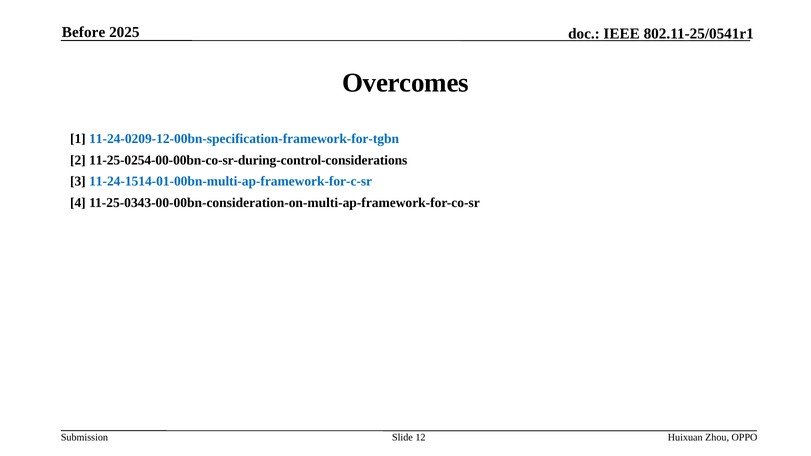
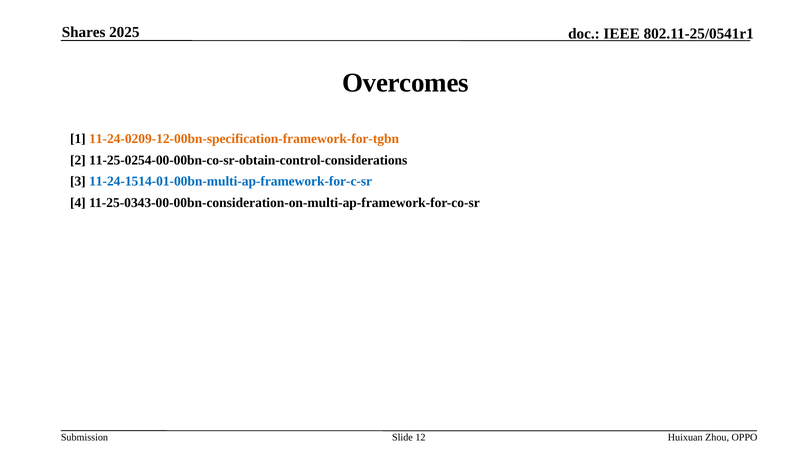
Before: Before -> Shares (84, 32)
11-24-0209-12-00bn-specification-framework-for-tgbn colour: blue -> orange (244, 139)
11-25-0254-00-00bn-co-sr-during-control-considerations: 11-25-0254-00-00bn-co-sr-during-control-considerations -> 11-25-0254-00-00bn-co-sr-obtain-control-considerations (248, 160)
